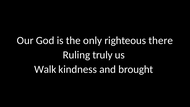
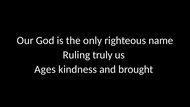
there: there -> name (161, 40)
Walk: Walk -> Ages (45, 69)
